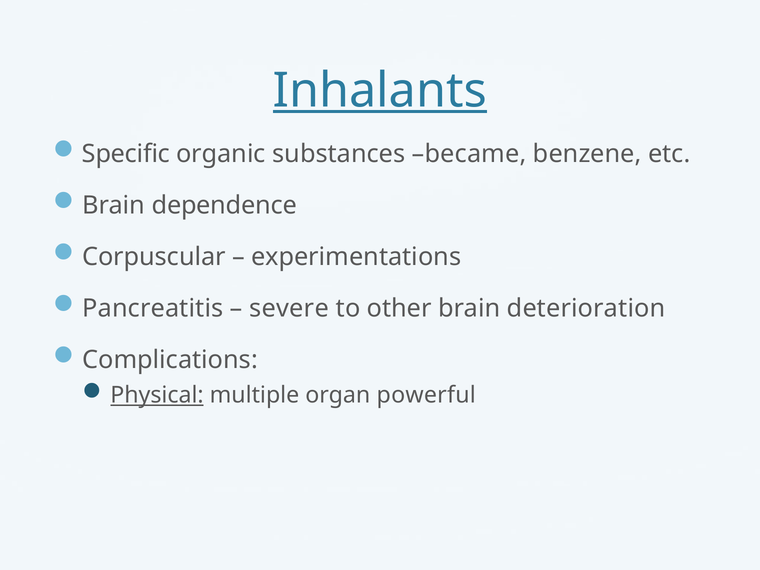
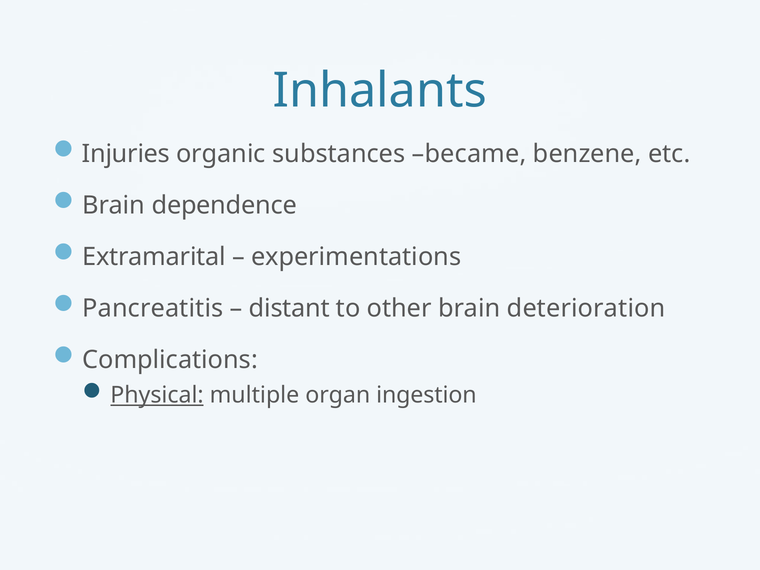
Inhalants underline: present -> none (380, 90)
Specific: Specific -> Injuries (126, 154)
Corpuscular: Corpuscular -> Extramarital (154, 257)
severe: severe -> distant (289, 308)
powerful: powerful -> ingestion (426, 395)
